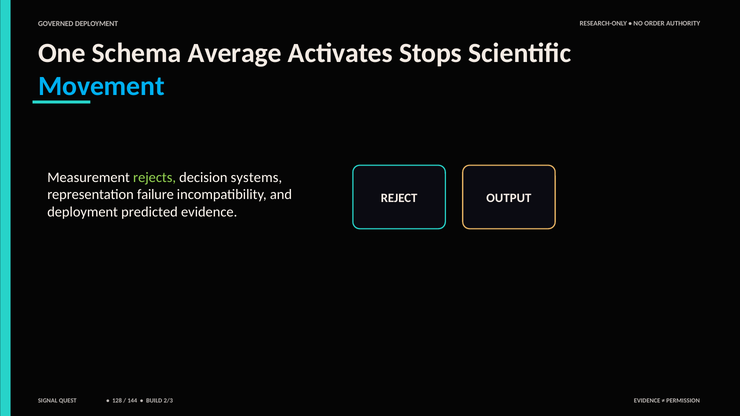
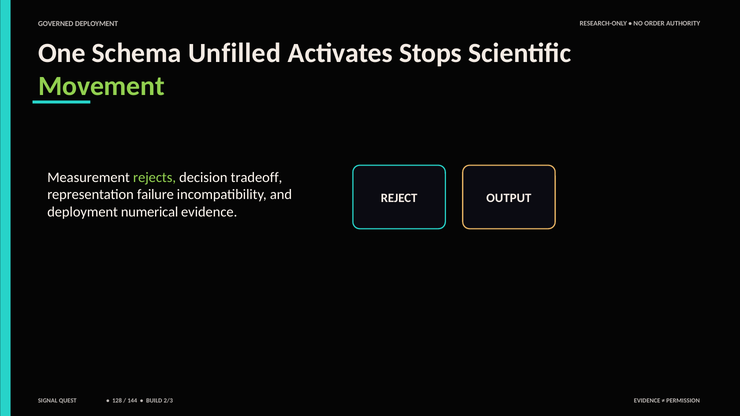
Average: Average -> Unfilled (235, 53)
Movement colour: light blue -> light green (101, 86)
systems: systems -> tradeoff (256, 177)
predicted: predicted -> numerical (150, 212)
